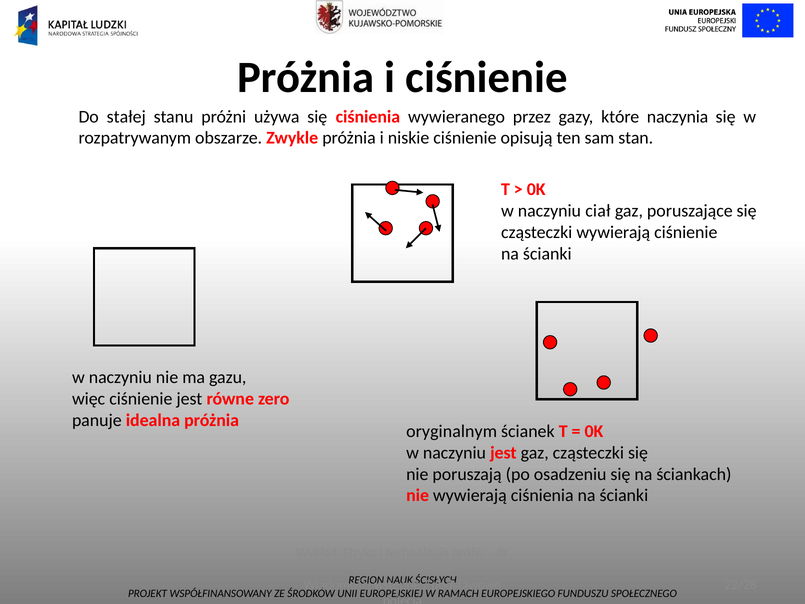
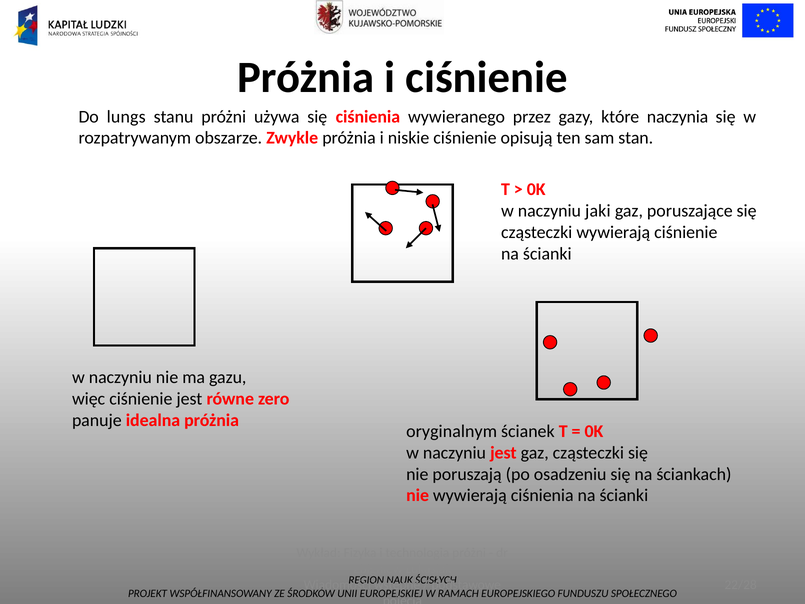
stałej: stałej -> lungs (126, 117)
ciał: ciał -> jaki (598, 211)
